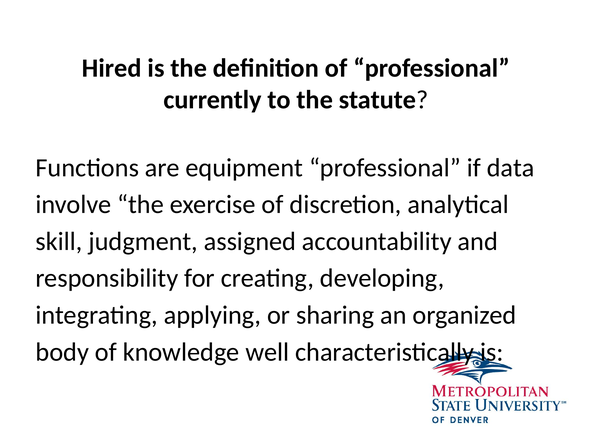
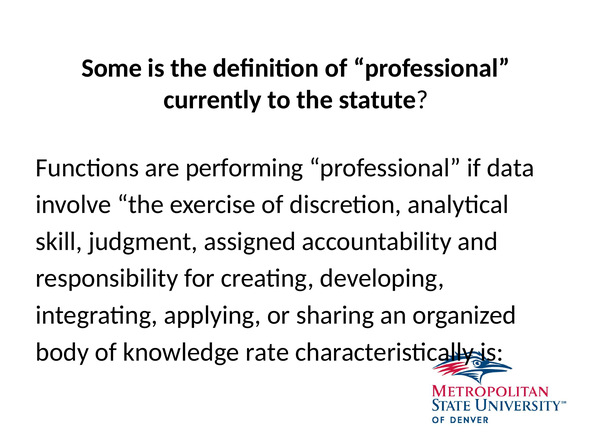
Hired: Hired -> Some (112, 68)
equipment: equipment -> performing (244, 168)
well: well -> rate (267, 352)
